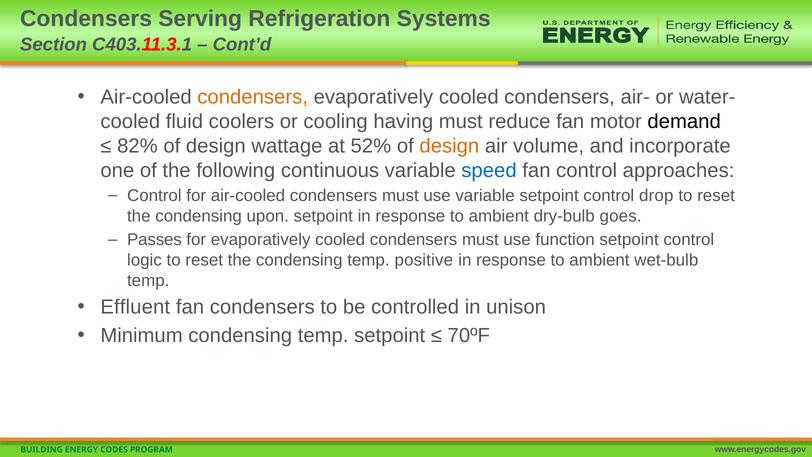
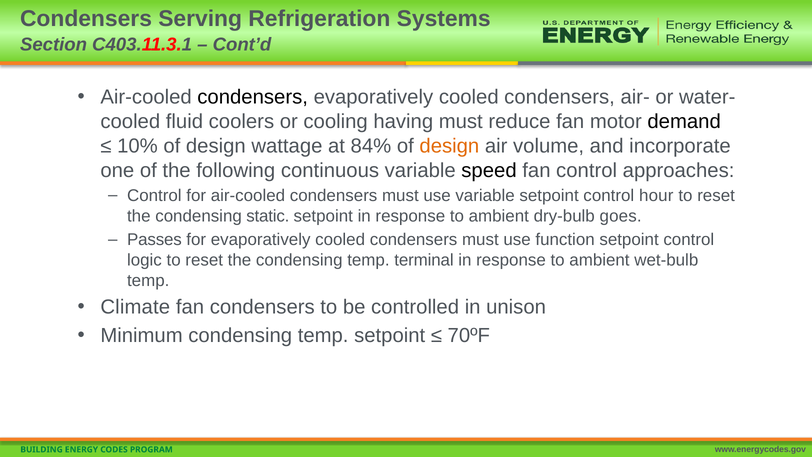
condensers colour: orange -> black (253, 97)
82%: 82% -> 10% (137, 146)
52%: 52% -> 84% (371, 146)
speed colour: blue -> black (489, 170)
drop: drop -> hour (656, 196)
upon: upon -> static (268, 216)
positive: positive -> terminal (424, 260)
Effluent: Effluent -> Climate (135, 307)
